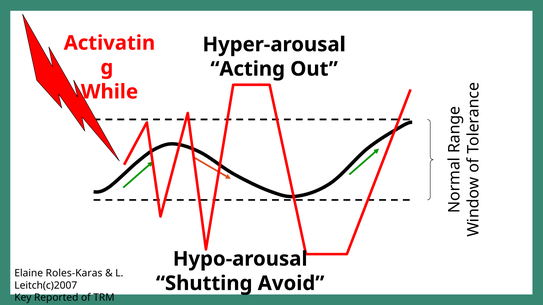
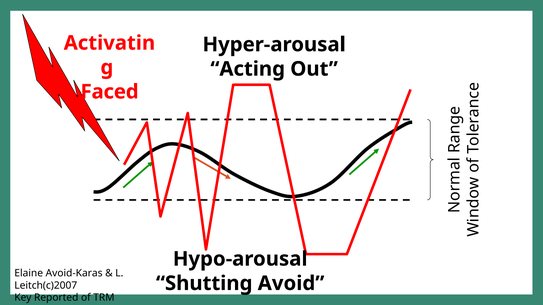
While: While -> Faced (110, 92)
Roles-Karas: Roles-Karas -> Avoid-Karas (74, 274)
